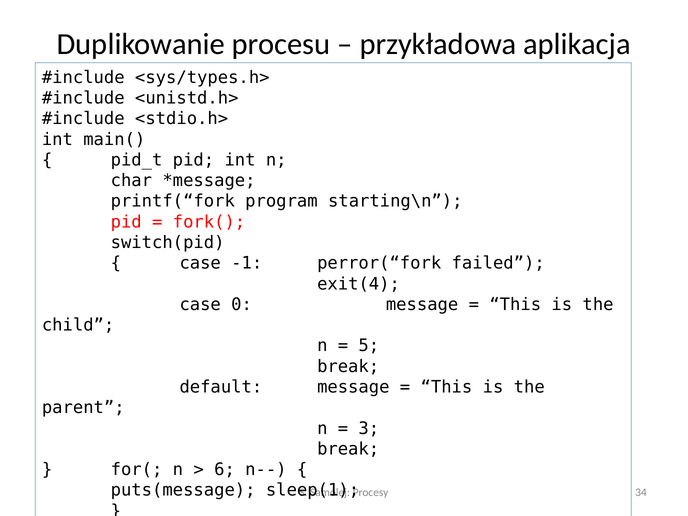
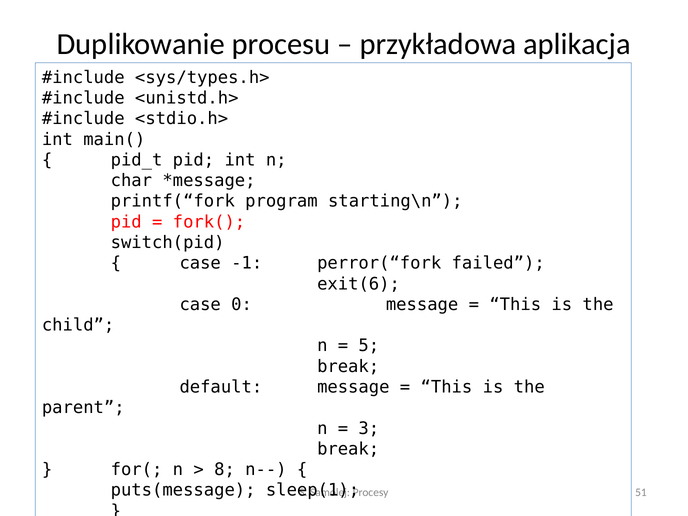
exit(4: exit(4 -> exit(6 (359, 284)
6: 6 -> 8 (225, 470)
34: 34 -> 51 (641, 493)
